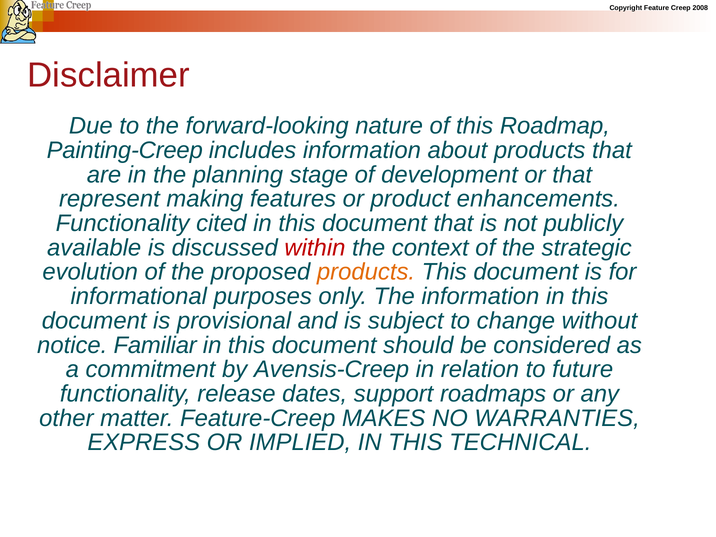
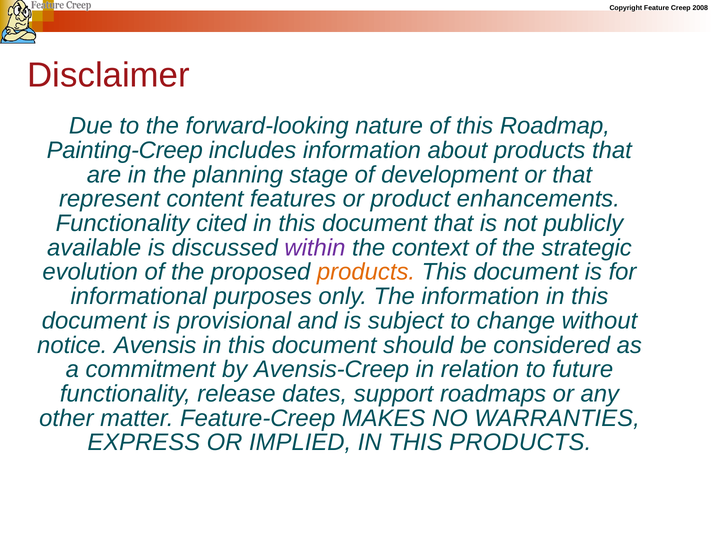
making: making -> content (205, 199)
within colour: red -> purple (315, 248)
Familiar: Familiar -> Avensis (155, 345)
THIS TECHNICAL: TECHNICAL -> PRODUCTS (520, 443)
